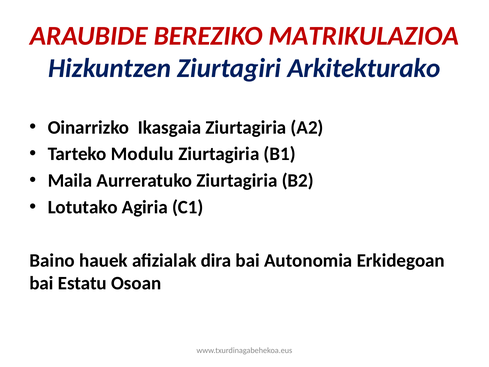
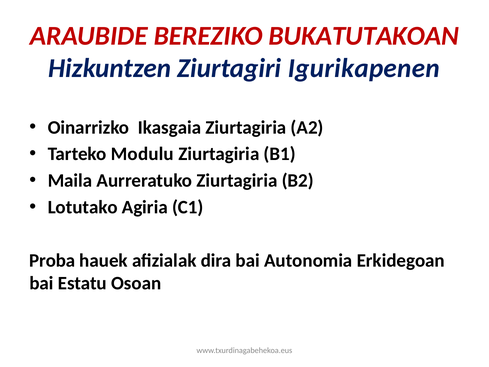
MATRIKULAZIOA: MATRIKULAZIOA -> BUKATUTAKOAN (364, 36)
Arkitekturako: Arkitekturako -> Igurikapenen (364, 68)
Baino: Baino -> Proba (52, 260)
